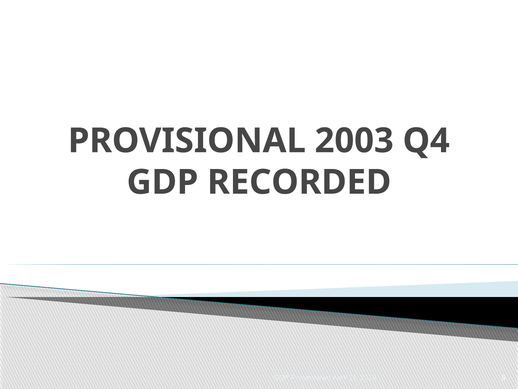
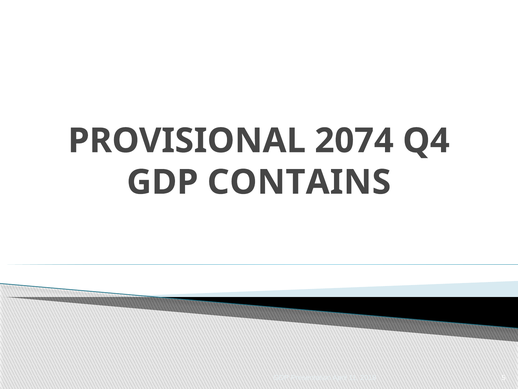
2003: 2003 -> 2074 (354, 141)
RECORDED: RECORDED -> CONTAINS (299, 182)
